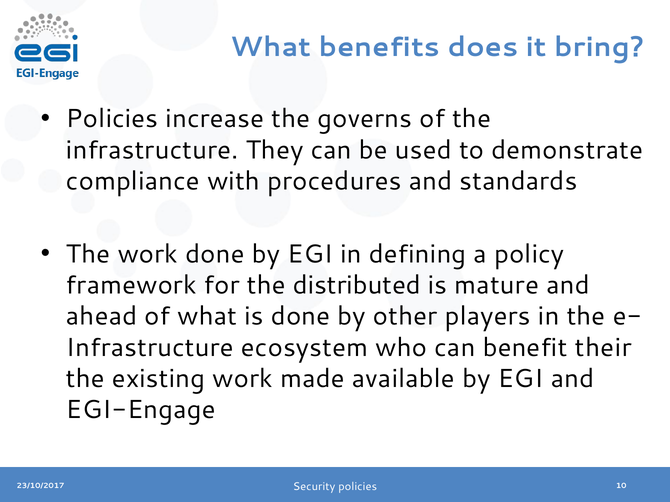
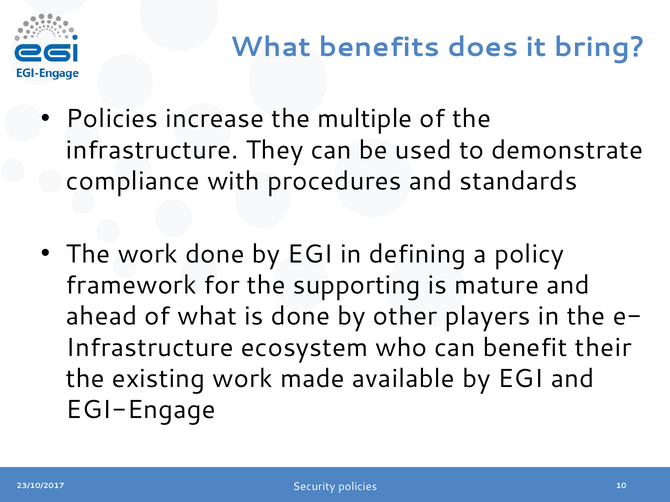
governs: governs -> multiple (365, 119)
distributed: distributed -> supporting (357, 285)
